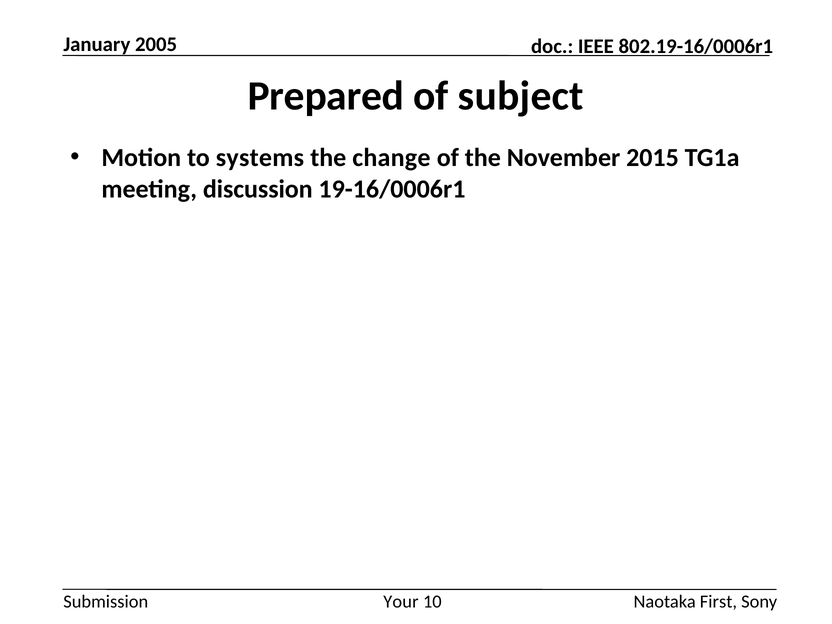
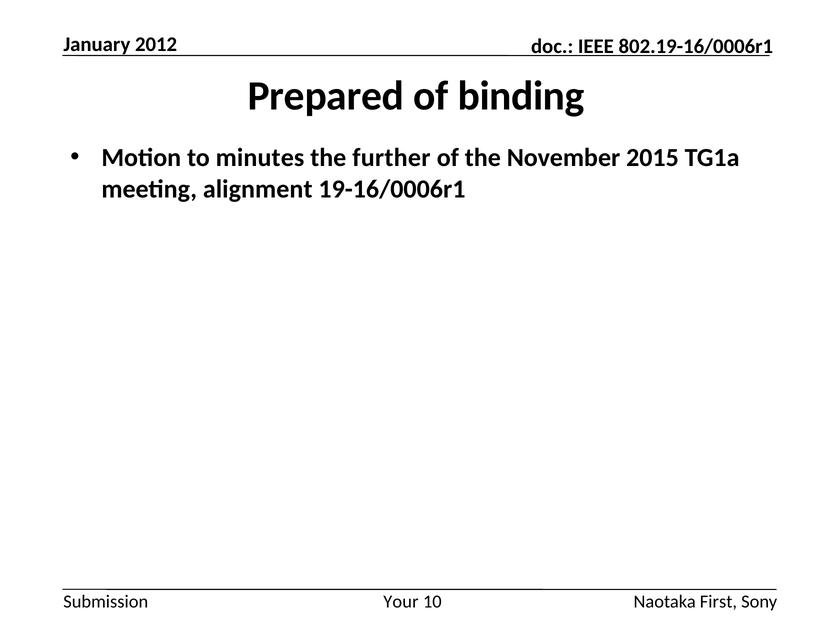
2005: 2005 -> 2012 (156, 44)
subject: subject -> binding (521, 96)
systems: systems -> minutes (260, 158)
change: change -> further (391, 158)
discussion: discussion -> alignment (258, 189)
